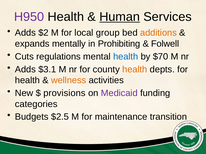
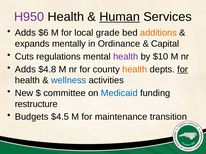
$2: $2 -> $6 (43, 33)
group: group -> grade (108, 33)
Prohibiting: Prohibiting -> Ordinance (119, 44)
Folwell: Folwell -> Capital (165, 44)
health colour: blue -> purple (126, 57)
$70: $70 -> $10 (161, 57)
$3.1: $3.1 -> $4.8 (47, 70)
for underline: none -> present (183, 70)
wellness colour: orange -> blue (69, 81)
provisions: provisions -> committee (65, 93)
Medicaid colour: purple -> blue (119, 93)
categories: categories -> restructure (36, 104)
$2.5: $2.5 -> $4.5 (60, 117)
